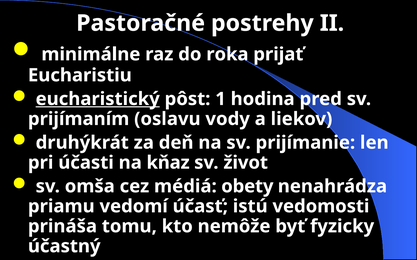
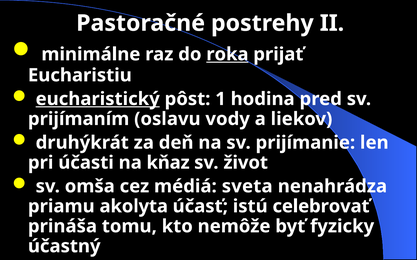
roka underline: none -> present (227, 54)
obety: obety -> sveta (247, 187)
vedomí: vedomí -> akolyta (134, 207)
vedomosti: vedomosti -> celebrovať (321, 207)
